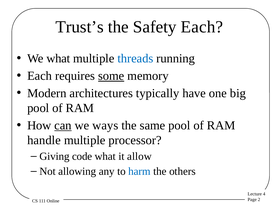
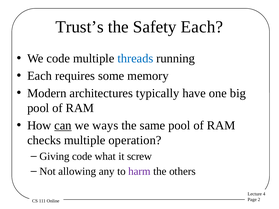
We what: what -> code (58, 59)
some underline: present -> none (111, 76)
handle: handle -> checks (44, 140)
processor: processor -> operation (135, 140)
allow: allow -> screw (140, 156)
harm colour: blue -> purple (139, 172)
